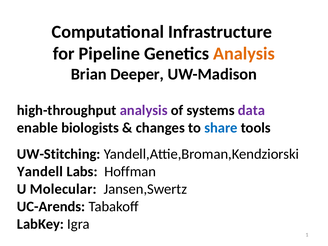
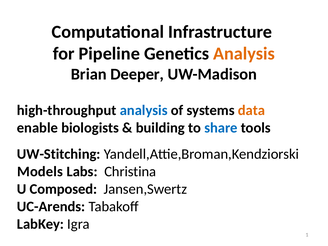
analysis colour: purple -> blue (144, 110)
data colour: purple -> orange (251, 110)
changes: changes -> building (160, 128)
Yandell: Yandell -> Models (40, 172)
Hoffman: Hoffman -> Christina (130, 172)
Molecular: Molecular -> Composed (63, 189)
